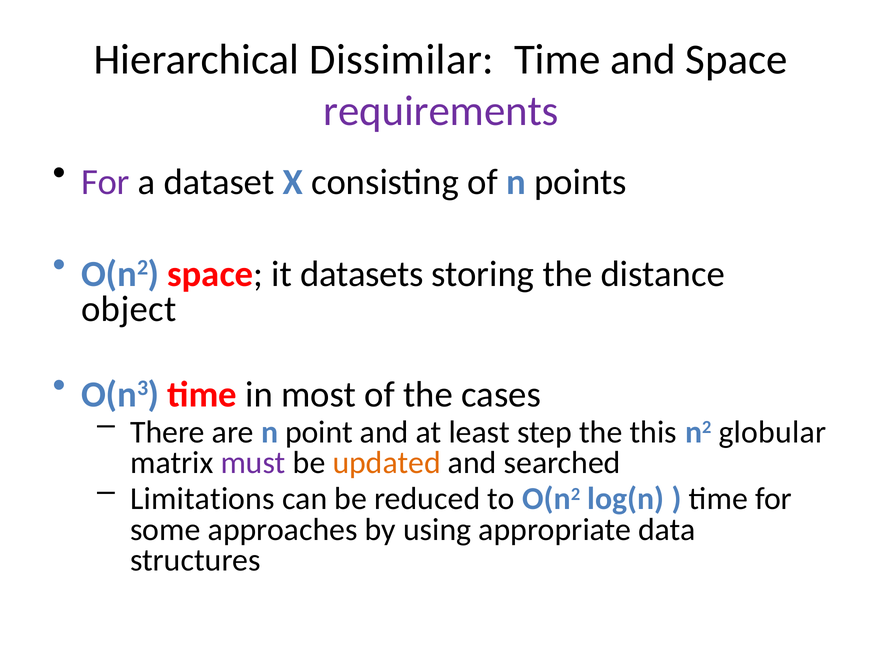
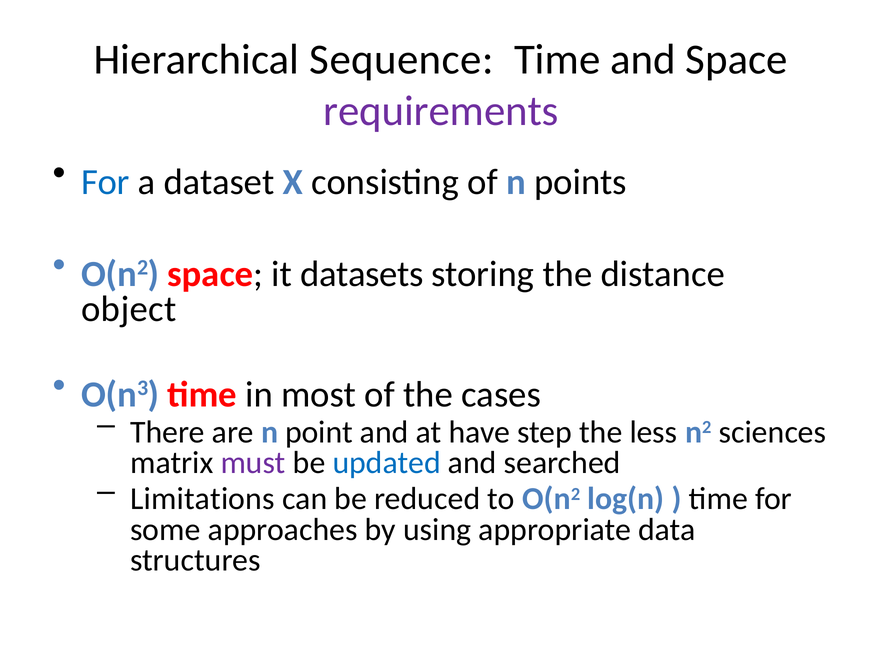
Dissimilar: Dissimilar -> Sequence (402, 60)
For colour: purple -> blue (105, 182)
least: least -> have (479, 432)
this: this -> less (653, 432)
globular: globular -> sciences (772, 432)
updated colour: orange -> blue (387, 463)
